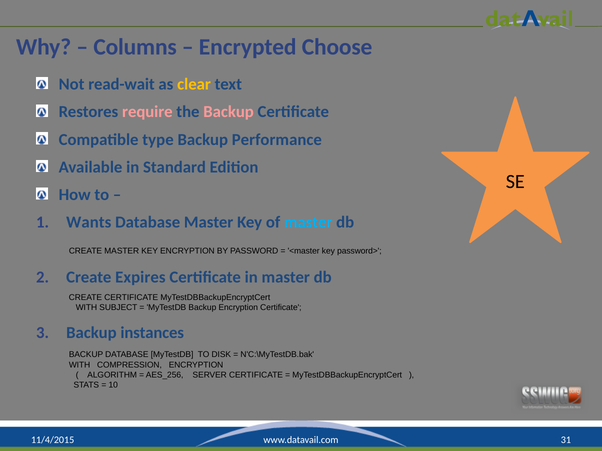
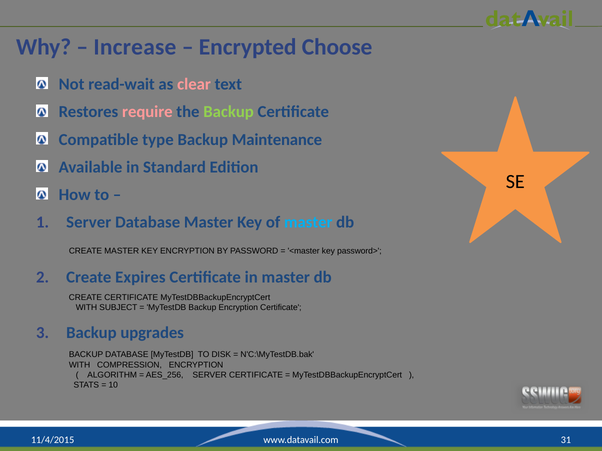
Columns: Columns -> Increase (135, 47)
clear colour: yellow -> pink (194, 84)
Backup colour: pink -> light green (229, 112)
Performance: Performance -> Maintenance (277, 140)
Wants: Wants -> Server (89, 223)
instances: instances -> upgrades (152, 333)
